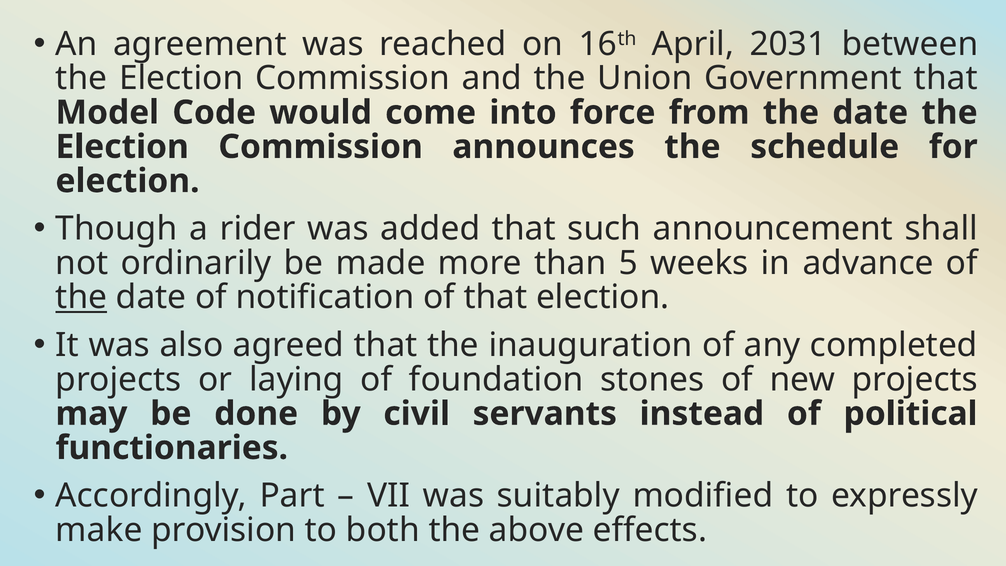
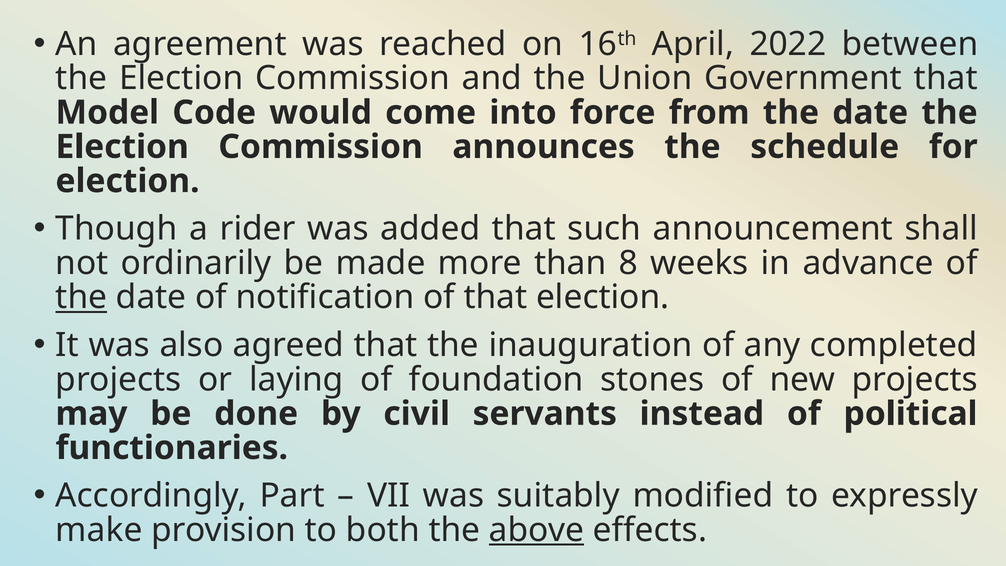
2031: 2031 -> 2022 (788, 44)
5: 5 -> 8 (628, 263)
above underline: none -> present (537, 530)
